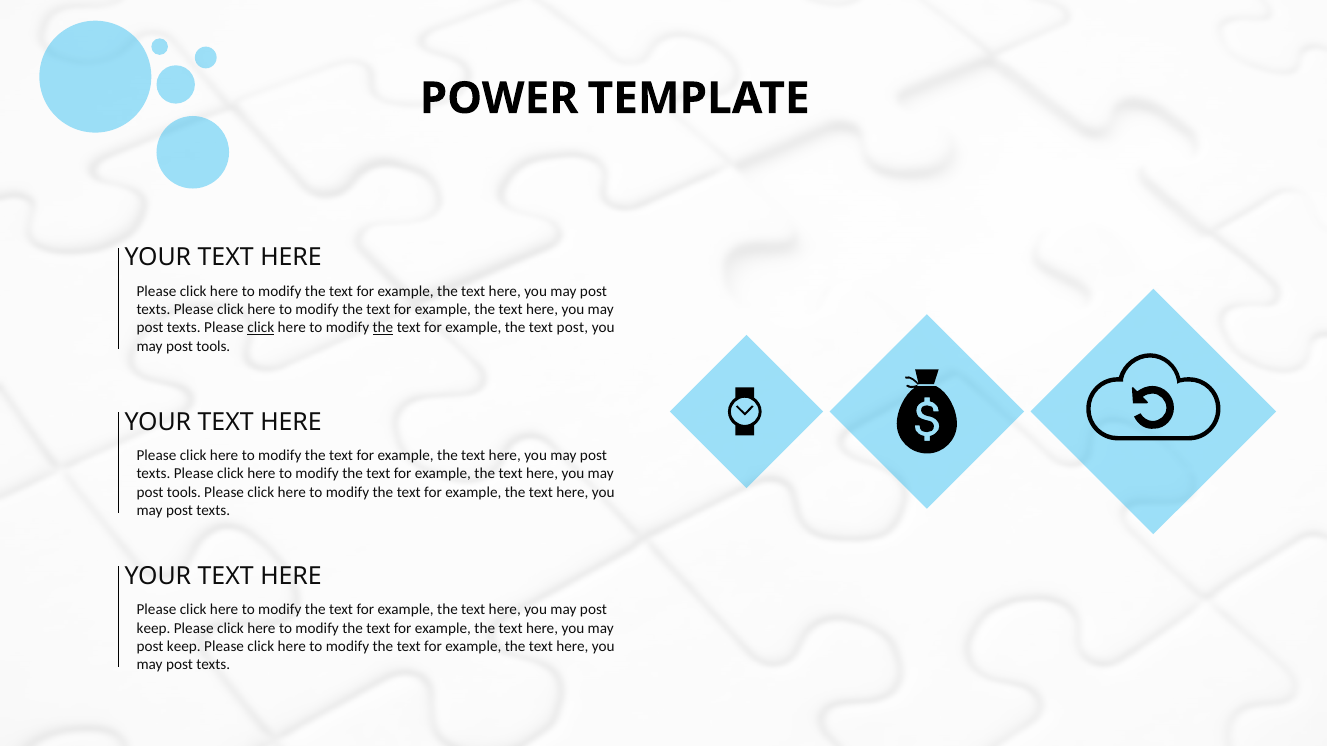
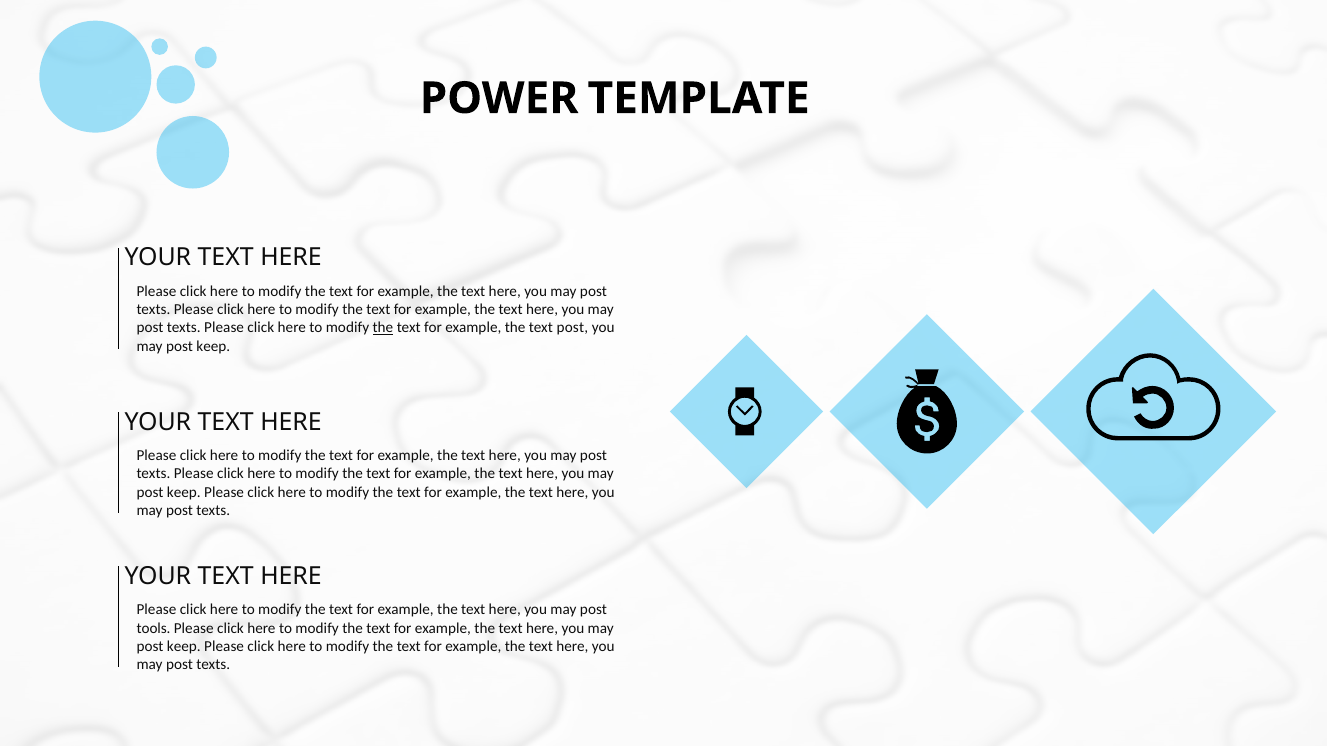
click underline: present -> none (261, 328)
tools: tools -> keep (213, 346)
tools: tools -> keep (184, 492)
keep: keep -> tools (154, 628)
